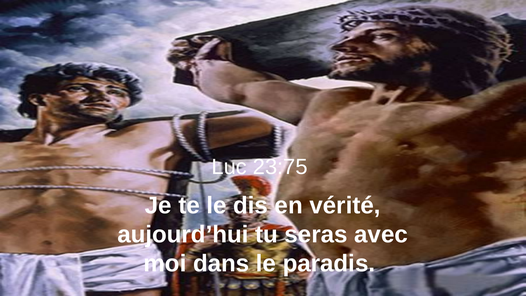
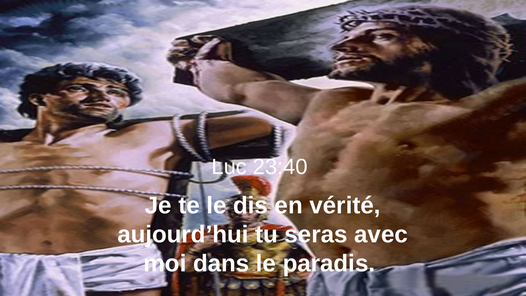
23:75: 23:75 -> 23:40 (280, 167)
